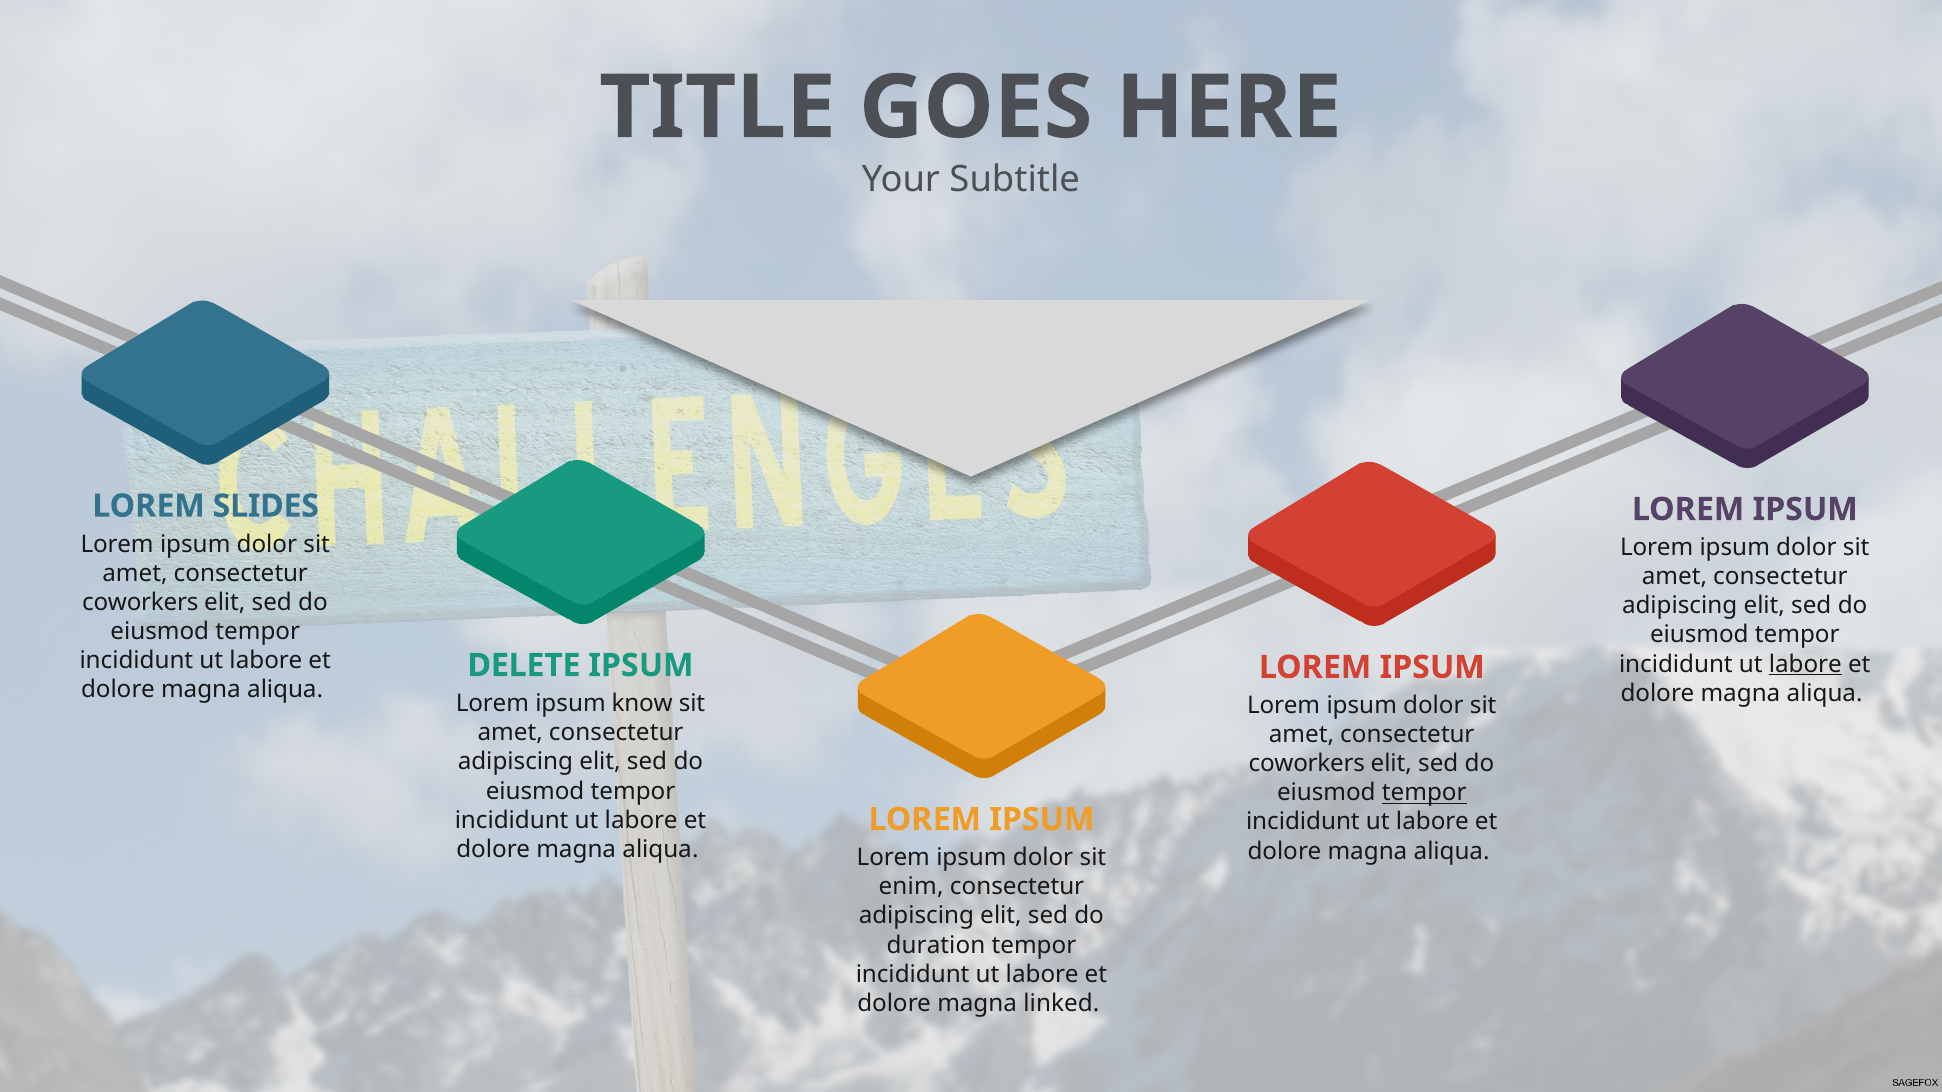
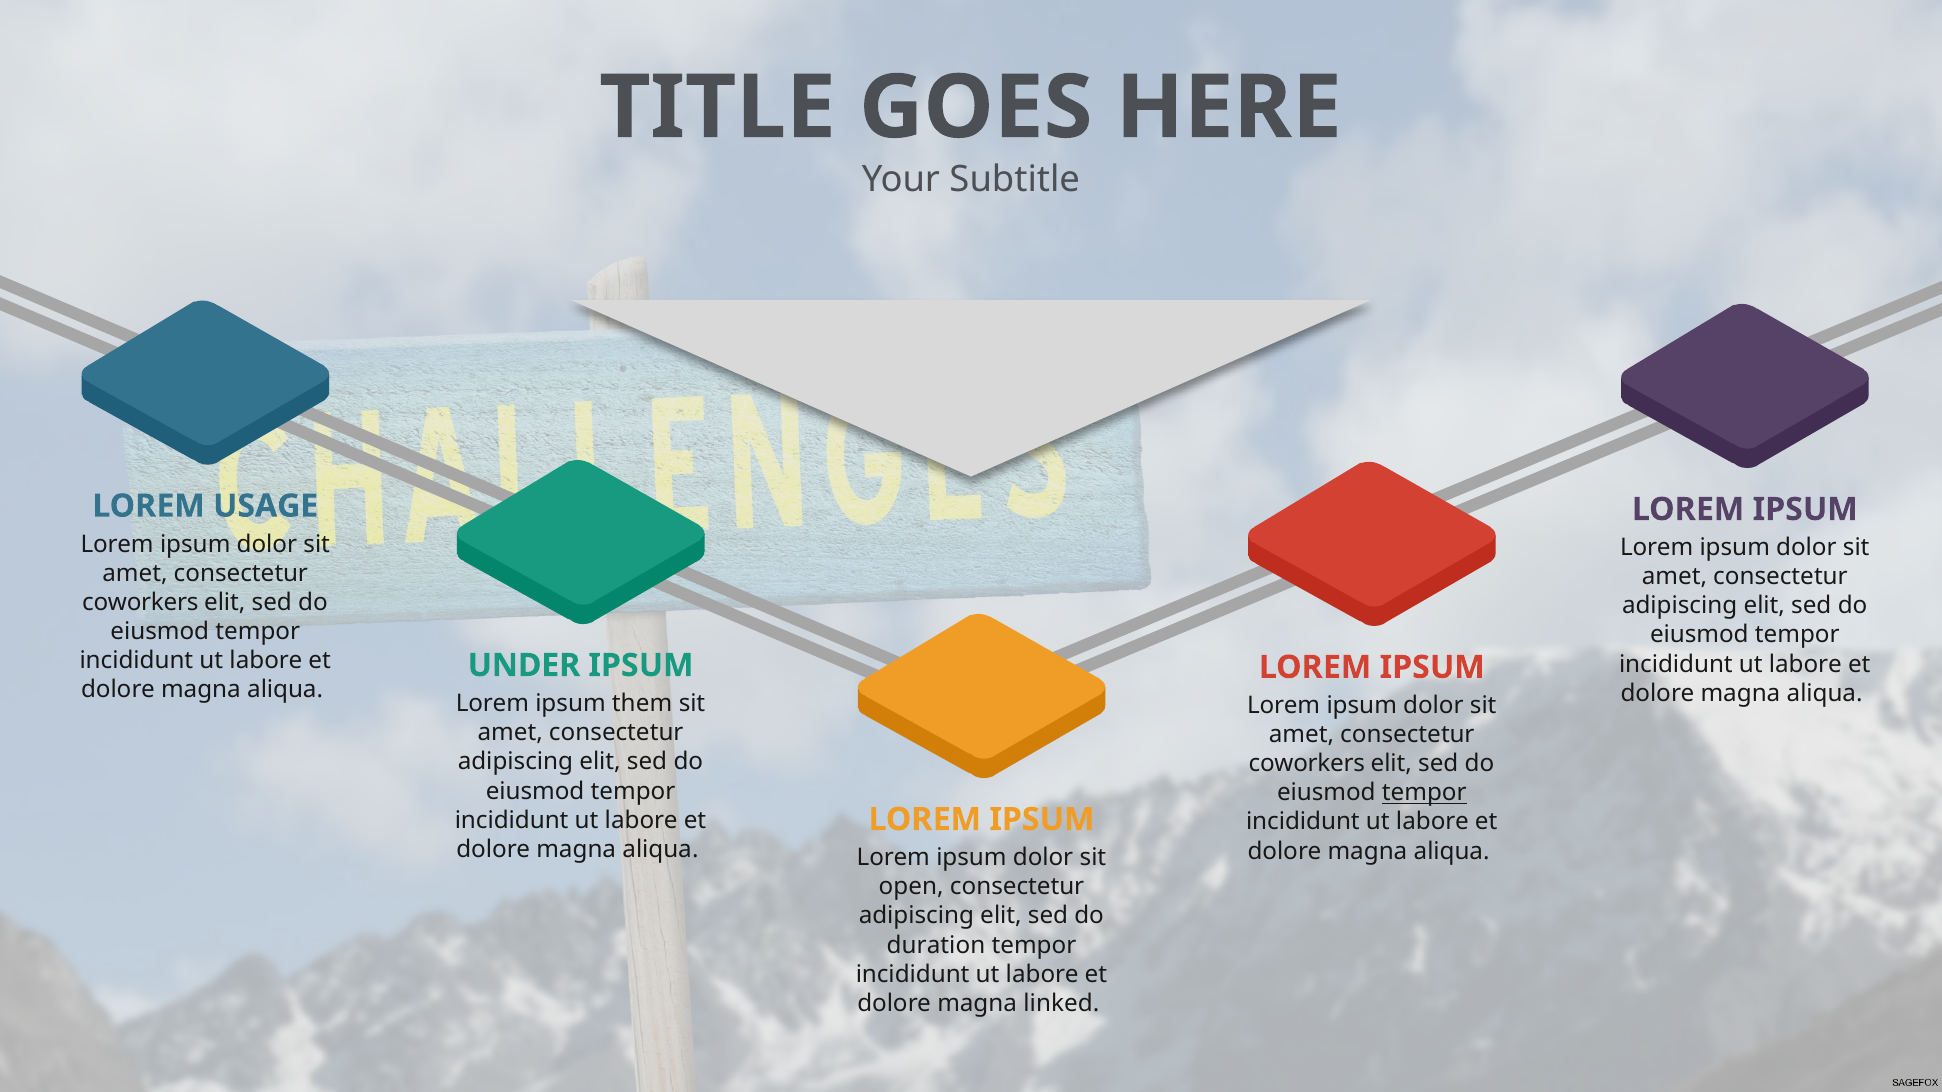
SLIDES: SLIDES -> USAGE (266, 506)
labore underline: present -> none (1805, 664)
DELETE: DELETE -> UNDER (524, 666)
know: know -> them (642, 704)
enim: enim -> open (911, 887)
